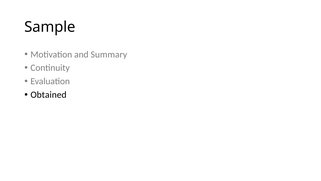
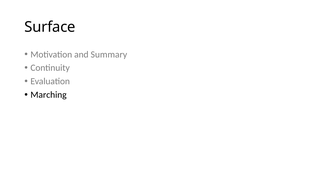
Sample: Sample -> Surface (50, 27)
Obtained: Obtained -> Marching (49, 95)
